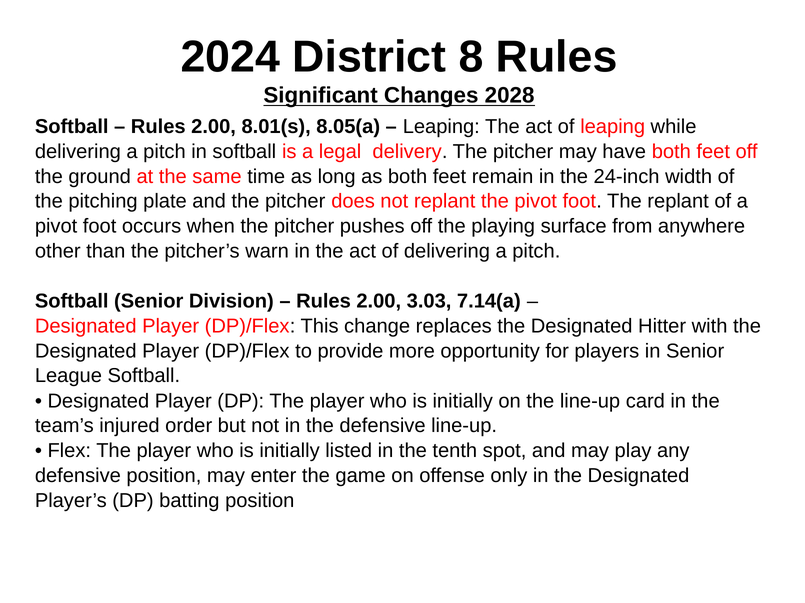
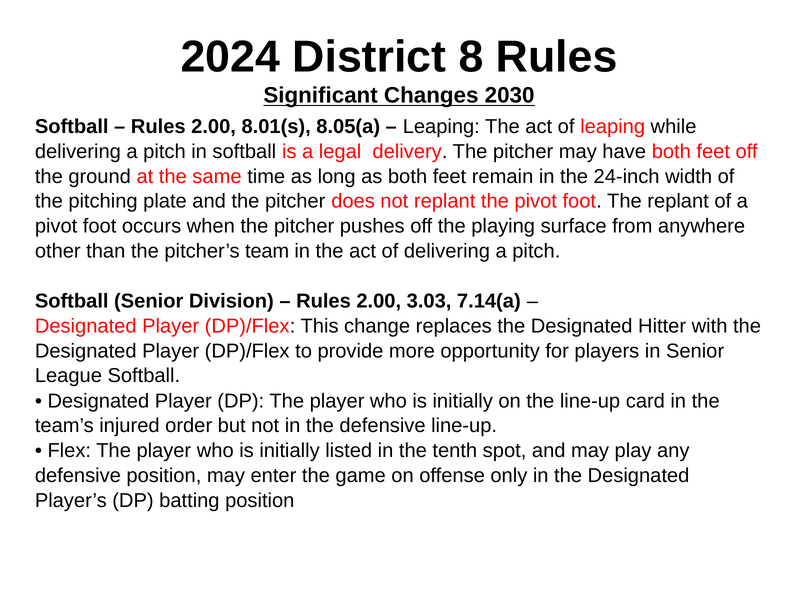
2028: 2028 -> 2030 (510, 96)
warn: warn -> team (267, 251)
